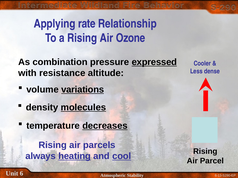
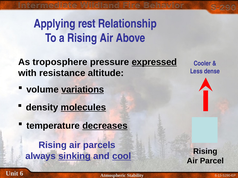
rate: rate -> rest (87, 24)
Ozone: Ozone -> Above (131, 38)
combination: combination -> troposphere (60, 62)
heating: heating -> sinking (75, 156)
